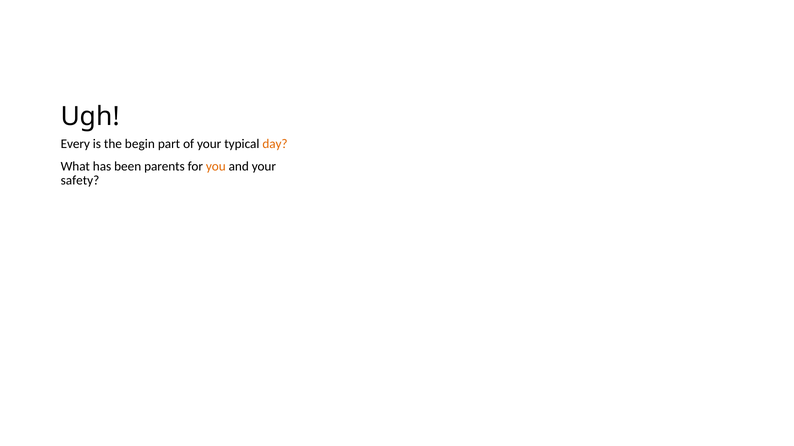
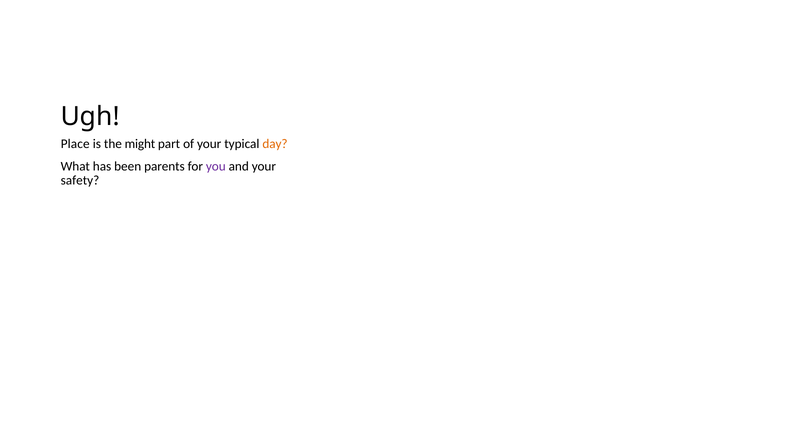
Every: Every -> Place (75, 144)
begin: begin -> might (140, 144)
you colour: orange -> purple (216, 167)
